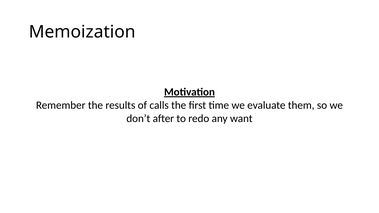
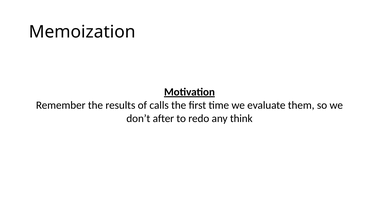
want: want -> think (241, 119)
